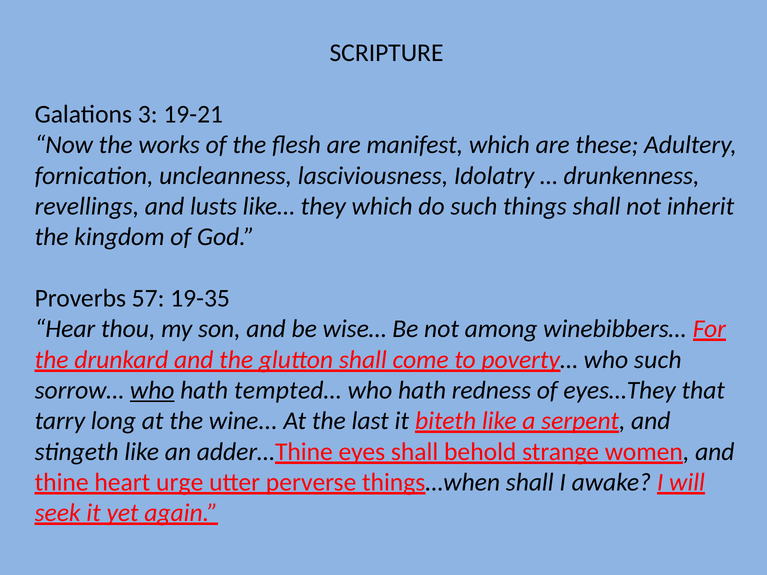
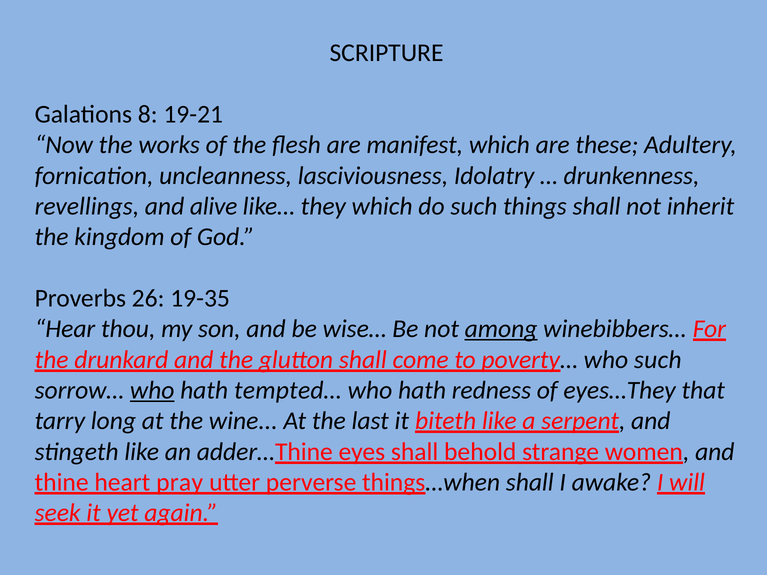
3: 3 -> 8 (148, 114)
lusts: lusts -> alive (214, 206)
57: 57 -> 26 (148, 298)
among underline: none -> present (501, 329)
urge: urge -> pray (180, 482)
